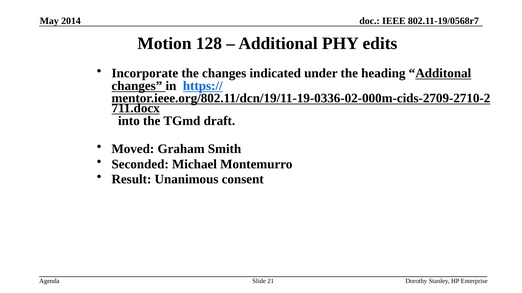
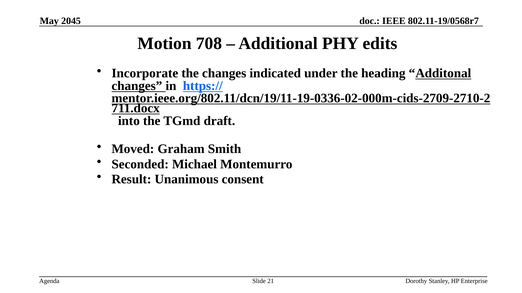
2014: 2014 -> 2045 (71, 21)
128: 128 -> 708 (209, 44)
